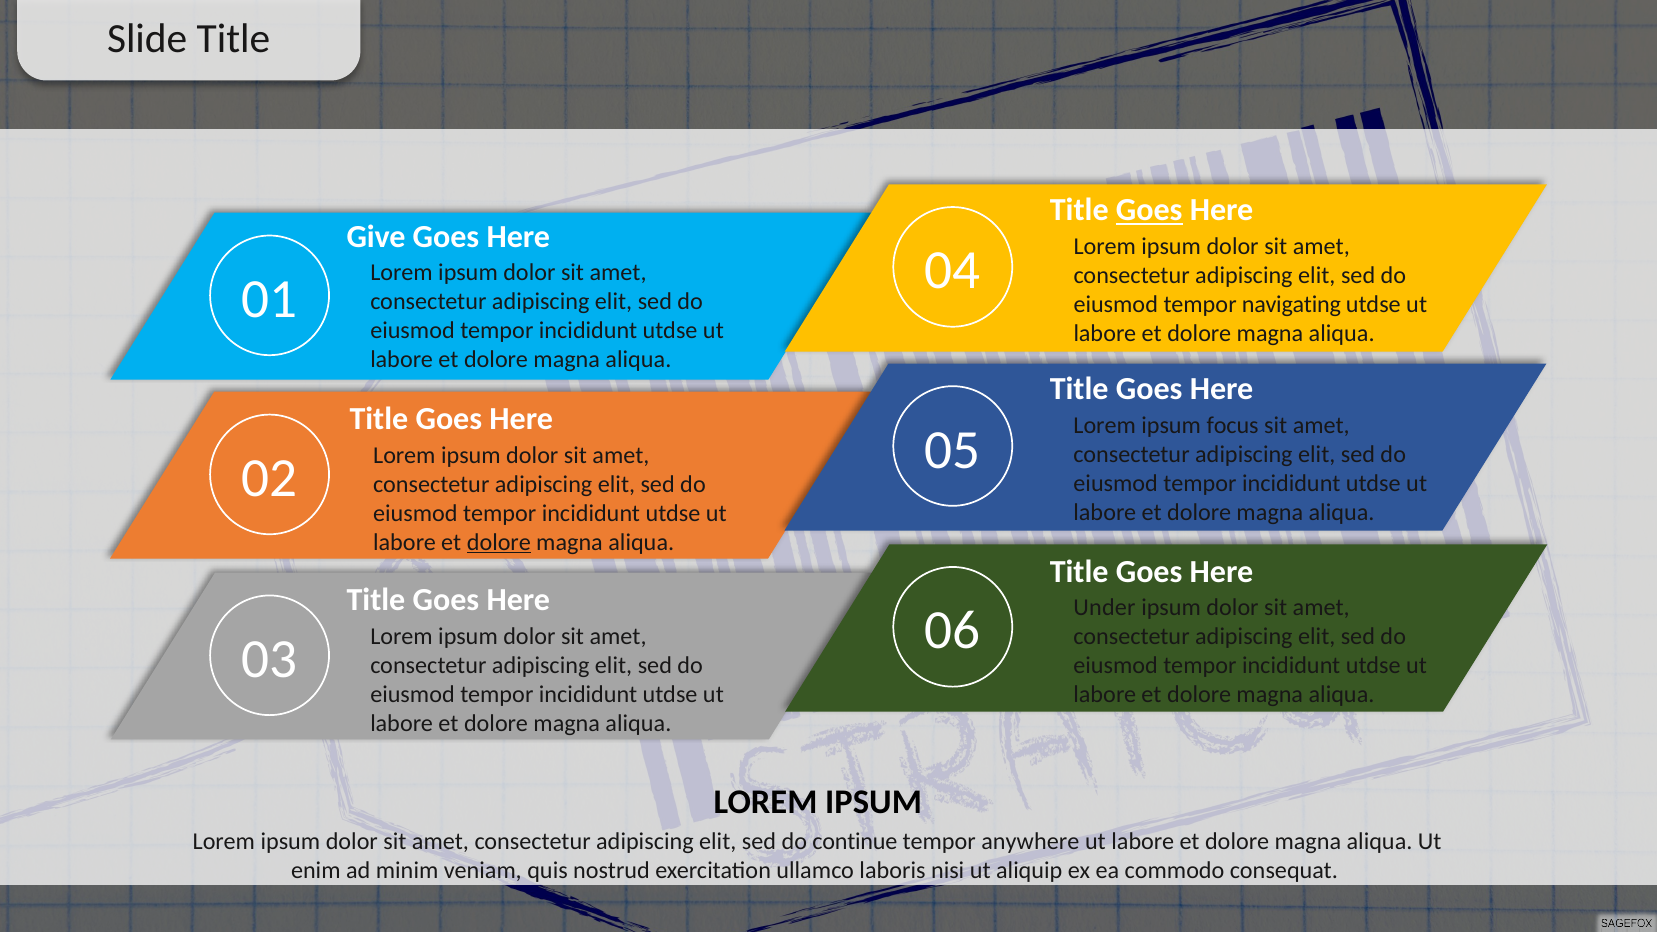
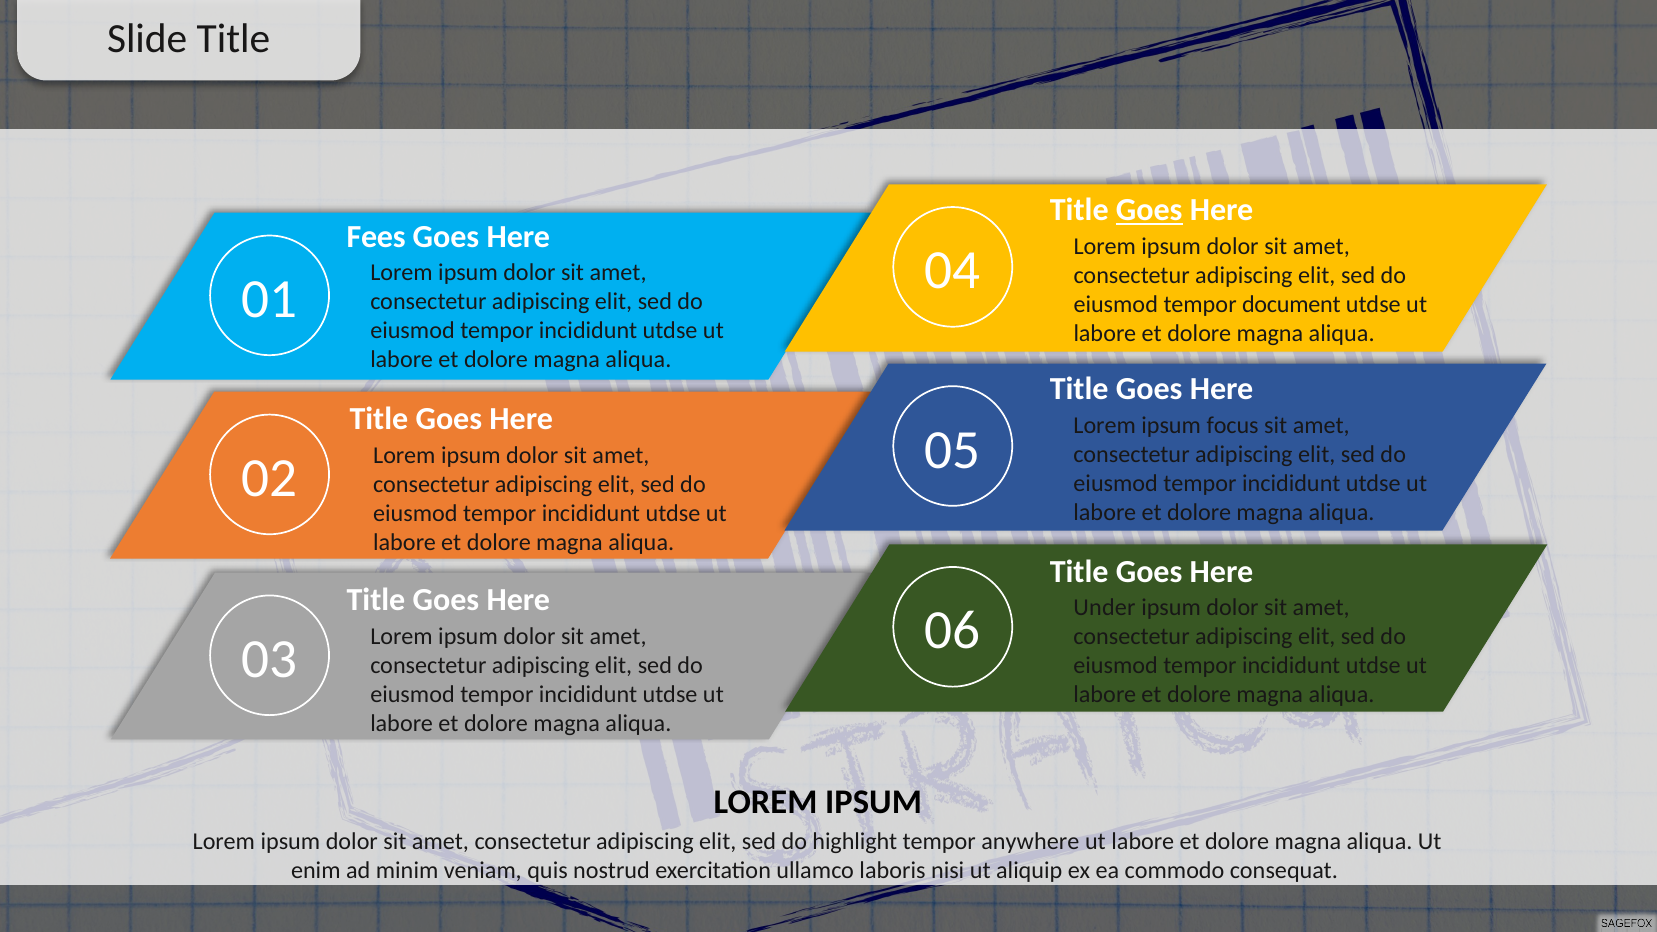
Give: Give -> Fees (376, 237)
navigating: navigating -> document (1291, 304)
dolore underline: present -> none (499, 542)
continue: continue -> highlight (855, 841)
